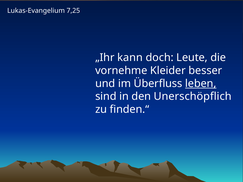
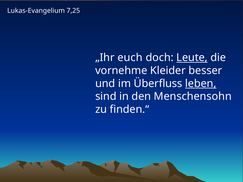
kann: kann -> euch (130, 58)
Leute underline: none -> present (192, 58)
Unerschöpflich: Unerschöpflich -> Menschensohn (193, 97)
